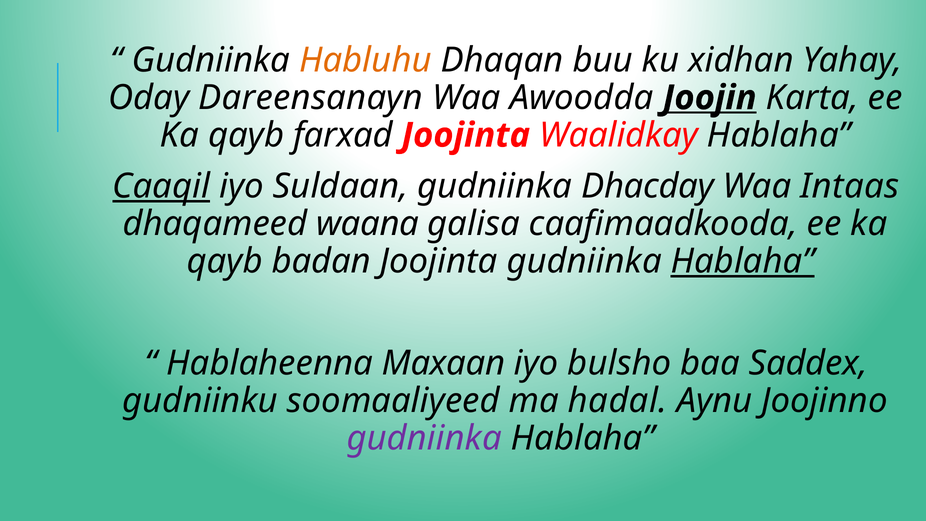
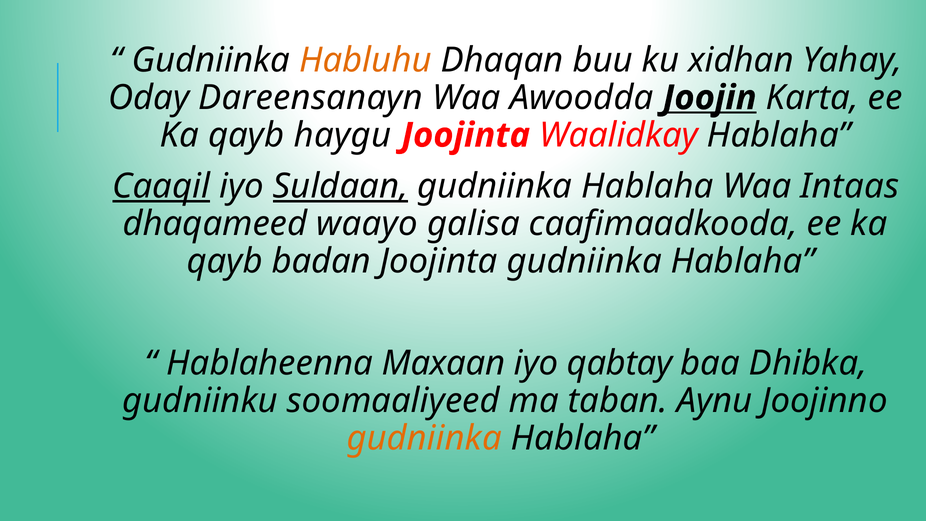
farxad: farxad -> haygu (343, 135)
Suldaan underline: none -> present (340, 186)
Dhacday: Dhacday -> Hablaha (647, 186)
waana: waana -> waayo (367, 224)
Hablaha underline: present -> none (743, 261)
bulsho: bulsho -> qabtay (620, 363)
Saddex: Saddex -> Dhibka (808, 363)
hadal: hadal -> taban (618, 401)
gudniinka colour: purple -> orange (424, 438)
